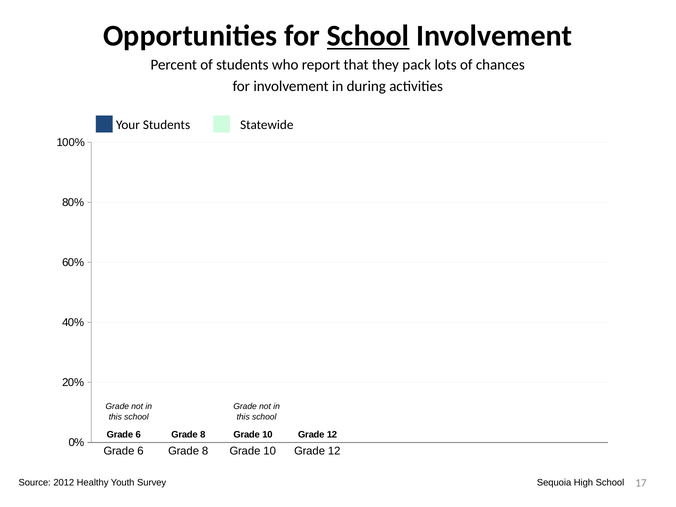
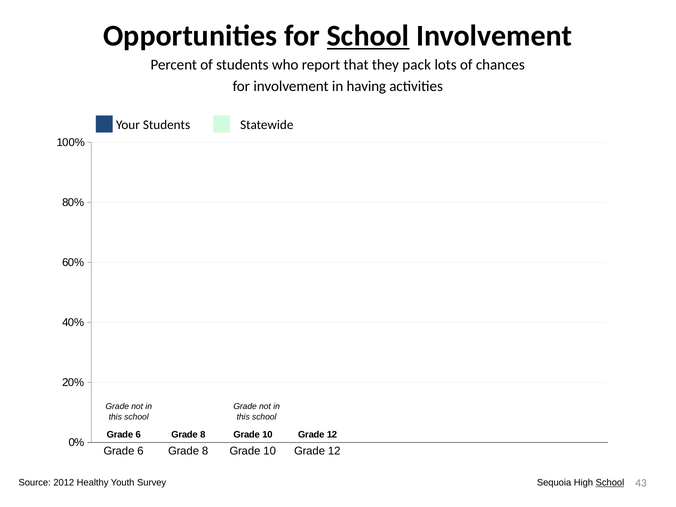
during: during -> having (366, 86)
School underline: none -> present (610, 483)
17: 17 -> 43 (641, 483)
